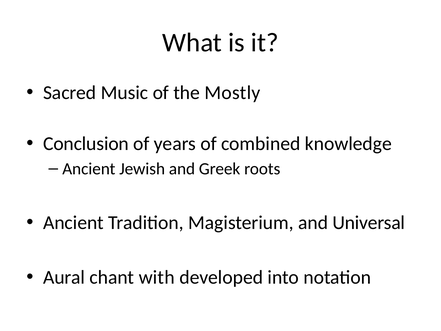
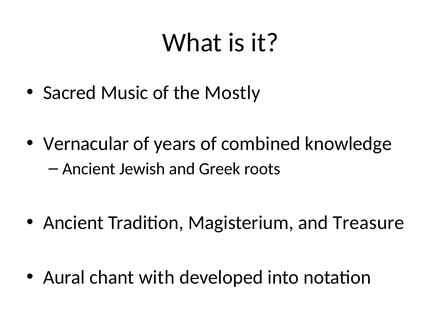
Conclusion: Conclusion -> Vernacular (86, 143)
Universal: Universal -> Treasure (369, 222)
